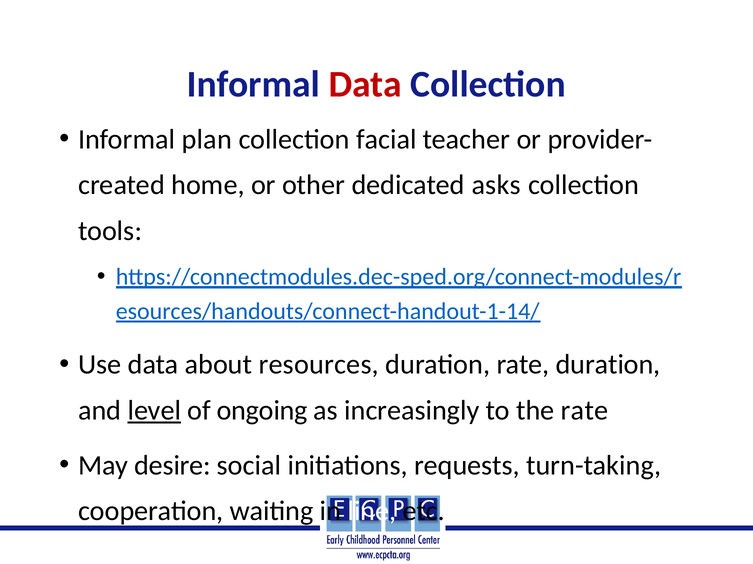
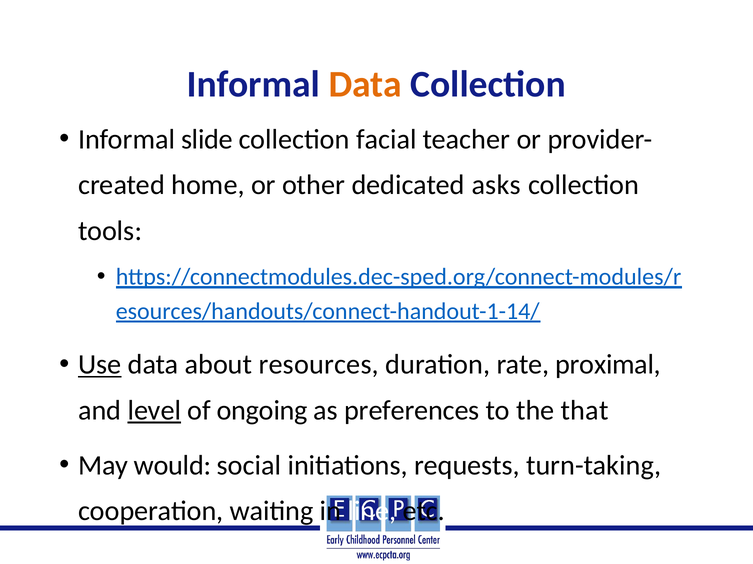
Data colour: red -> orange (365, 84)
plan: plan -> slide (207, 140)
Use underline: none -> present (100, 365)
rate duration: duration -> proximal (608, 365)
increasingly: increasingly -> preferences (412, 411)
the rate: rate -> that (585, 411)
desire: desire -> would (173, 466)
